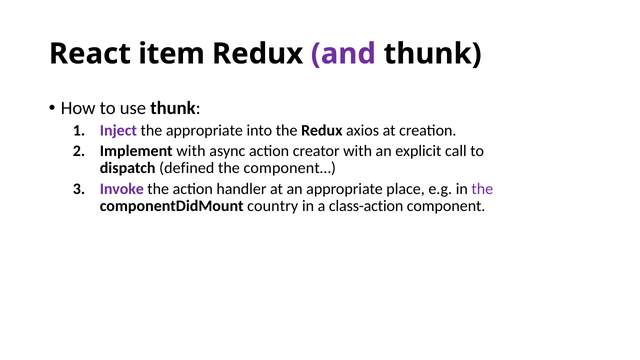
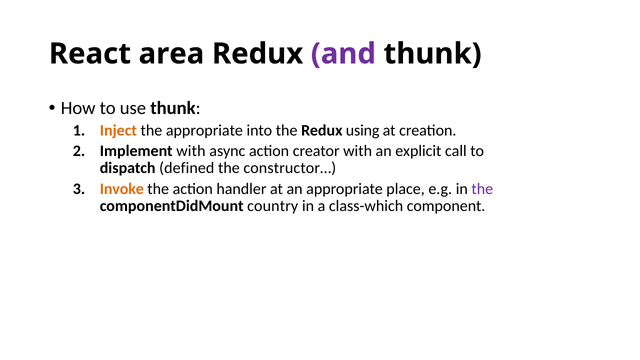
item: item -> area (171, 54)
Inject colour: purple -> orange (118, 130)
axios: axios -> using (363, 130)
component…: component… -> constructor… (290, 168)
Invoke colour: purple -> orange (122, 189)
class-action: class-action -> class-which (366, 206)
